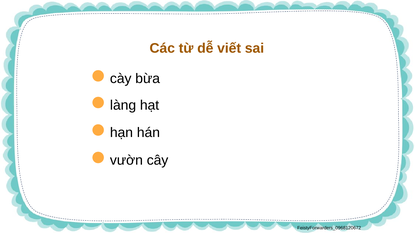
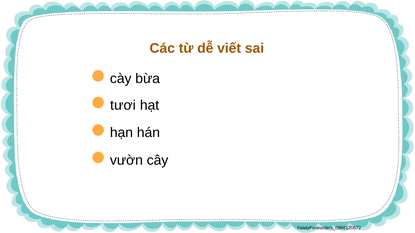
làng: làng -> tươi (123, 105)
